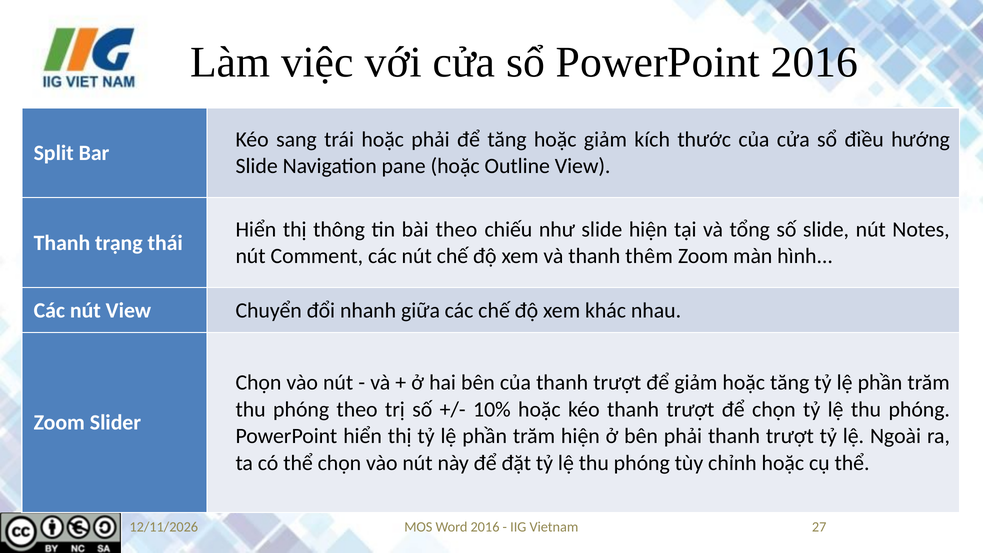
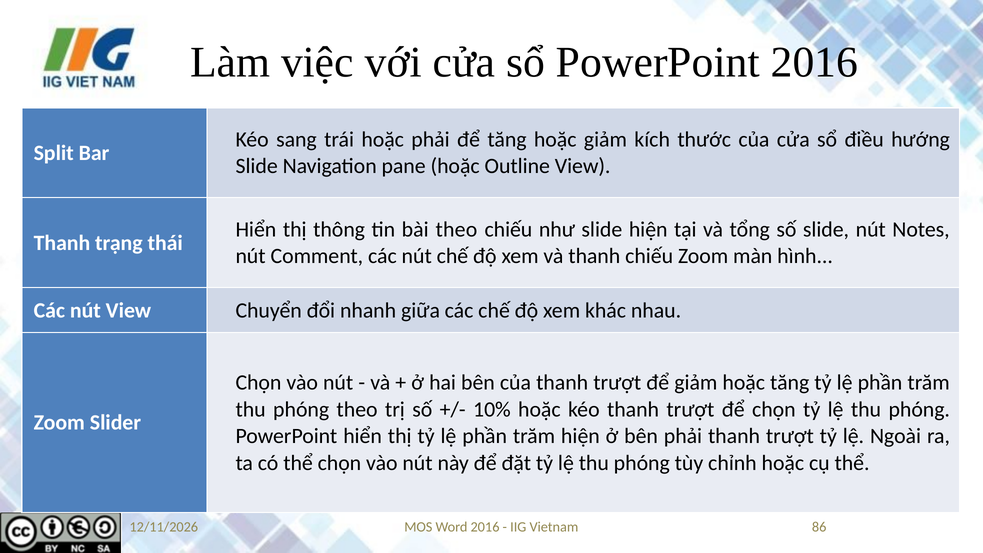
thanh thêm: thêm -> chiếu (649, 256)
27: 27 -> 86 (819, 527)
